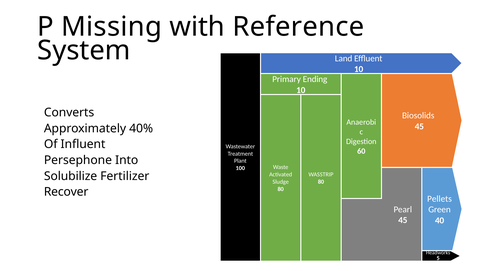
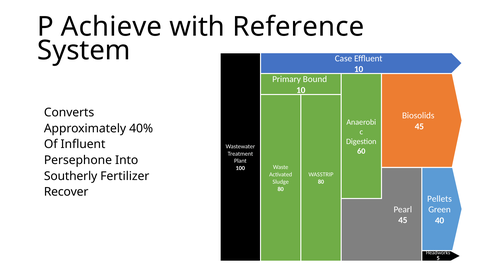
Missing: Missing -> Achieve (112, 27)
Land: Land -> Case (344, 58)
Ending: Ending -> Bound (315, 79)
Solubilize: Solubilize -> Southerly (71, 176)
